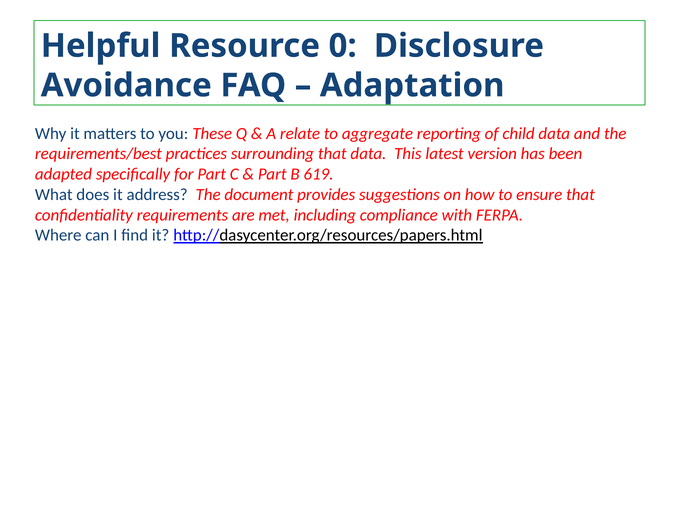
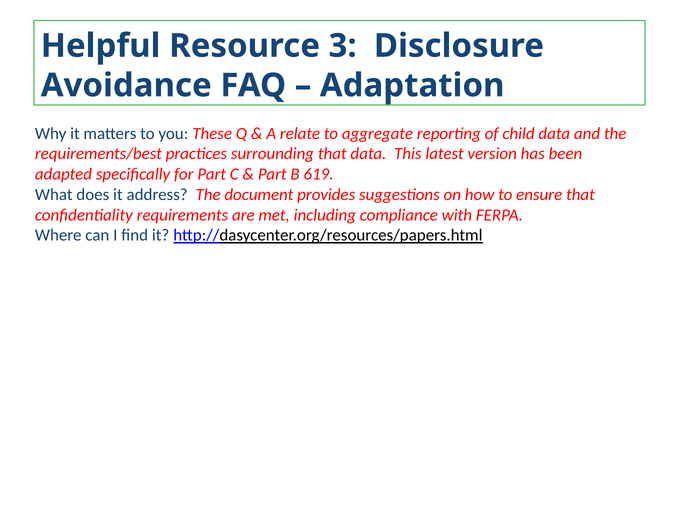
0: 0 -> 3 (343, 46)
